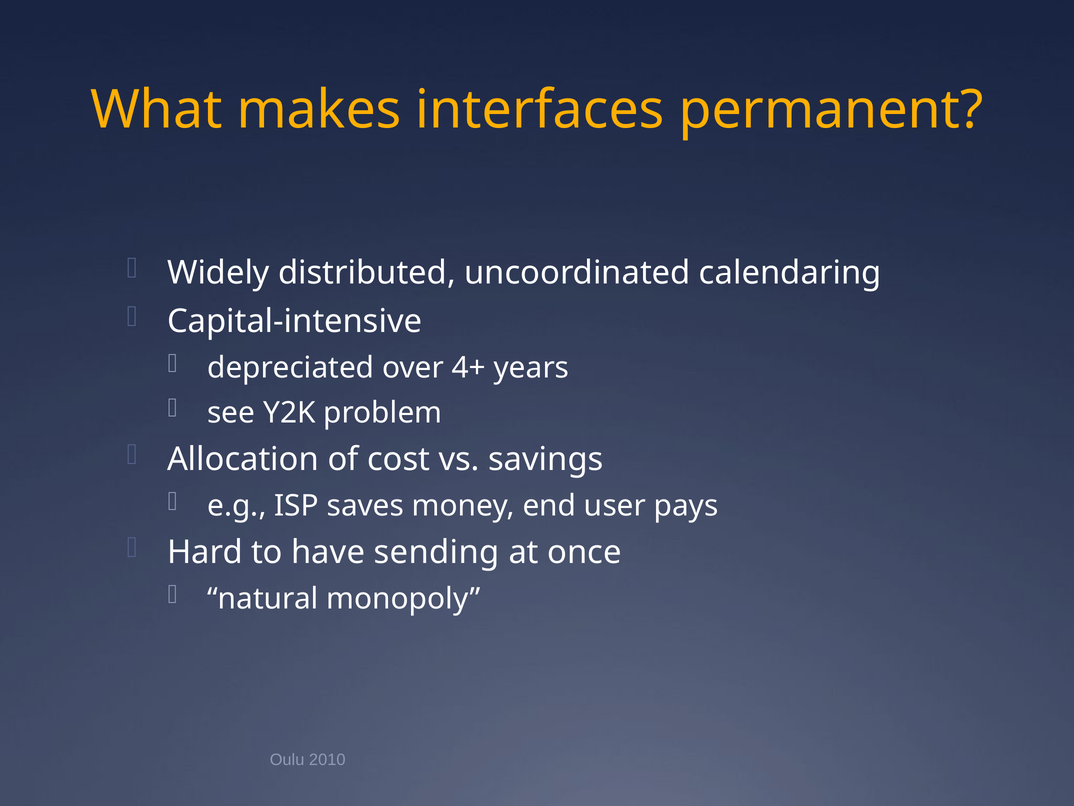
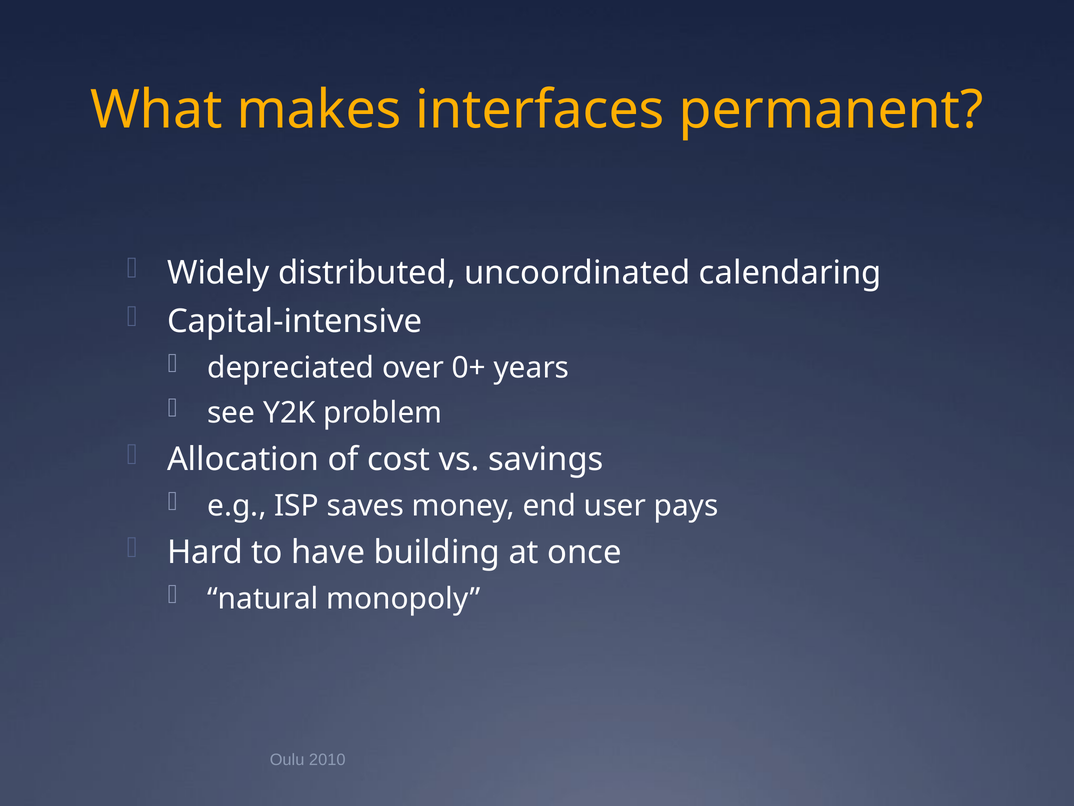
4+: 4+ -> 0+ (469, 368)
sending: sending -> building (437, 552)
